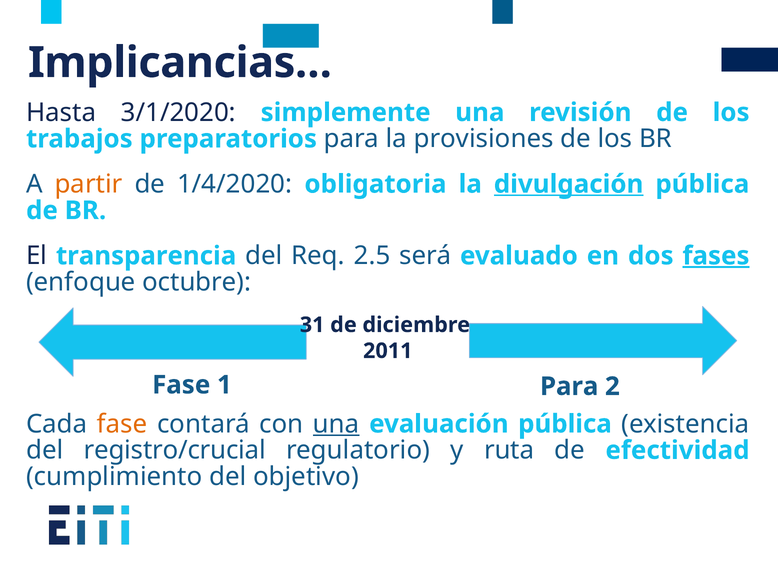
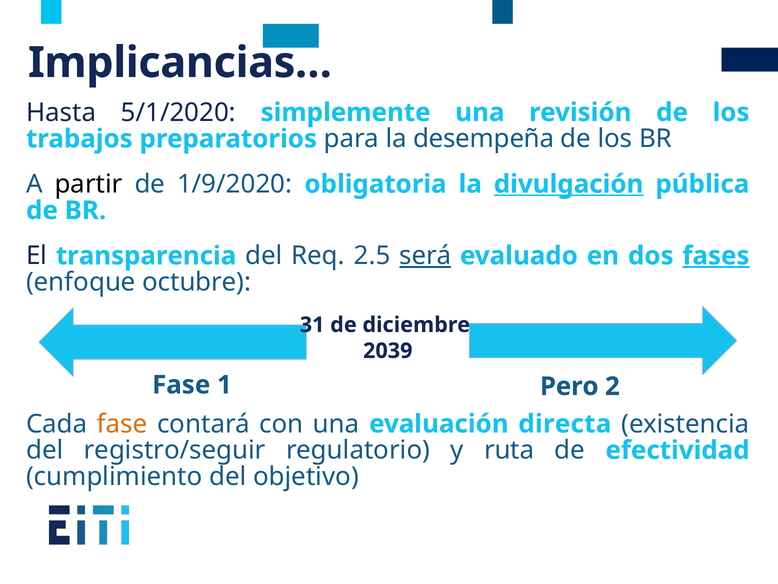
3/1/2020: 3/1/2020 -> 5/1/2020 (178, 112)
provisiones: provisiones -> desempeña (484, 139)
partir colour: orange -> black (89, 184)
1/4/2020: 1/4/2020 -> 1/9/2020 (235, 184)
será underline: none -> present (425, 256)
2011: 2011 -> 2039 (388, 351)
1 Para: Para -> Pero (569, 386)
una underline: present -> none (336, 424)
evaluación pública: pública -> directa (565, 424)
registro/crucial: registro/crucial -> registro/seguir (175, 450)
